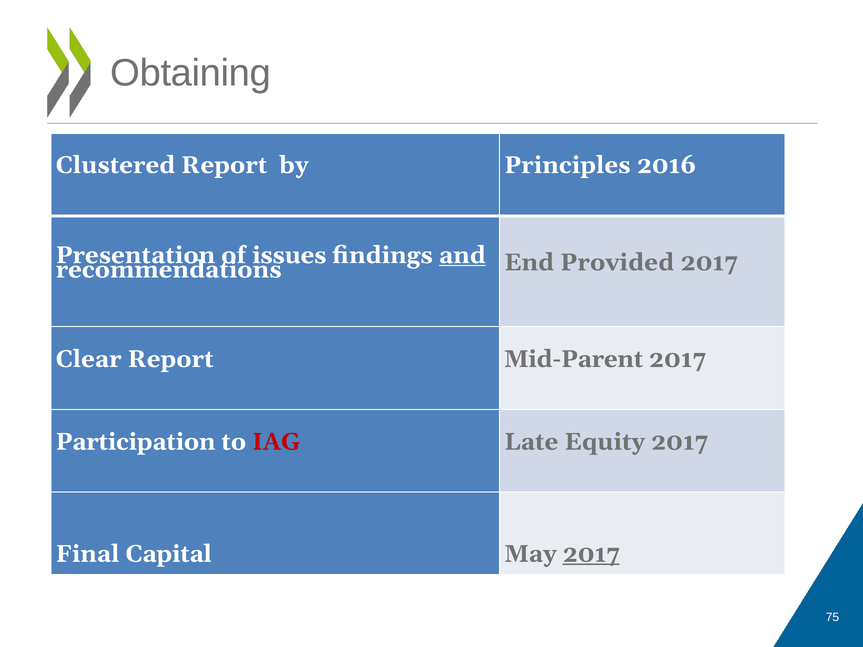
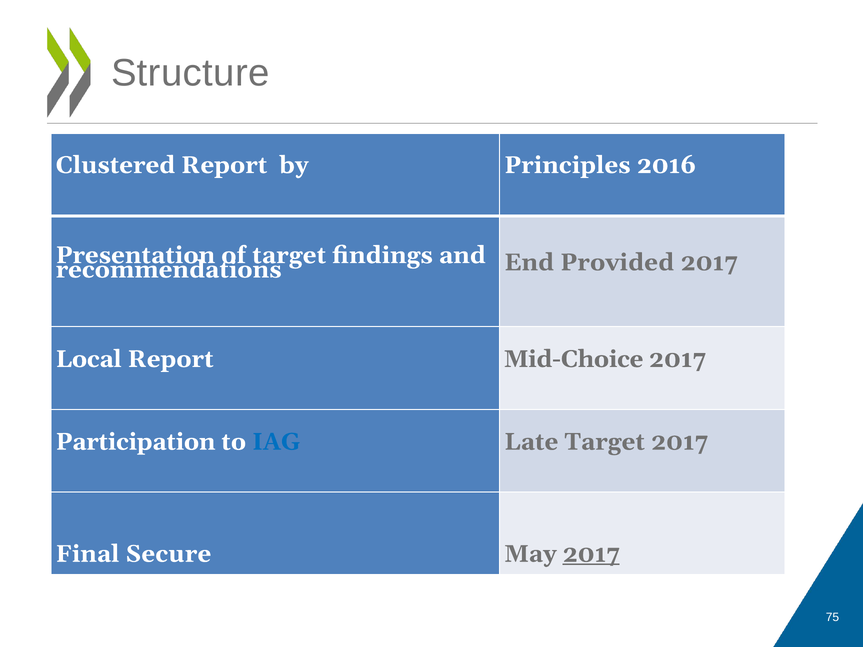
Obtaining: Obtaining -> Structure (190, 73)
issues: issues -> target (289, 255)
and underline: present -> none (462, 255)
Clear: Clear -> Local (89, 359)
Mid-Parent: Mid-Parent -> Mid-Choice (574, 359)
IAG colour: red -> blue (276, 442)
Late Equity: Equity -> Target (605, 442)
Capital: Capital -> Secure (168, 554)
